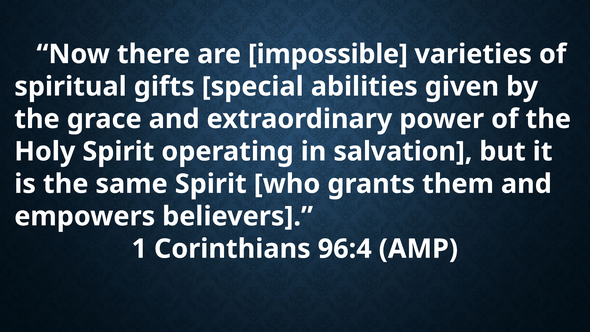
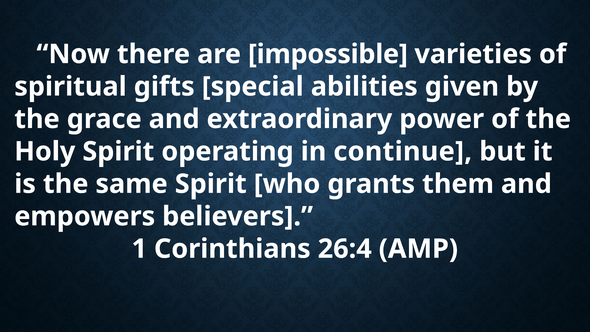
salvation: salvation -> continue (403, 151)
96:4: 96:4 -> 26:4 (345, 249)
